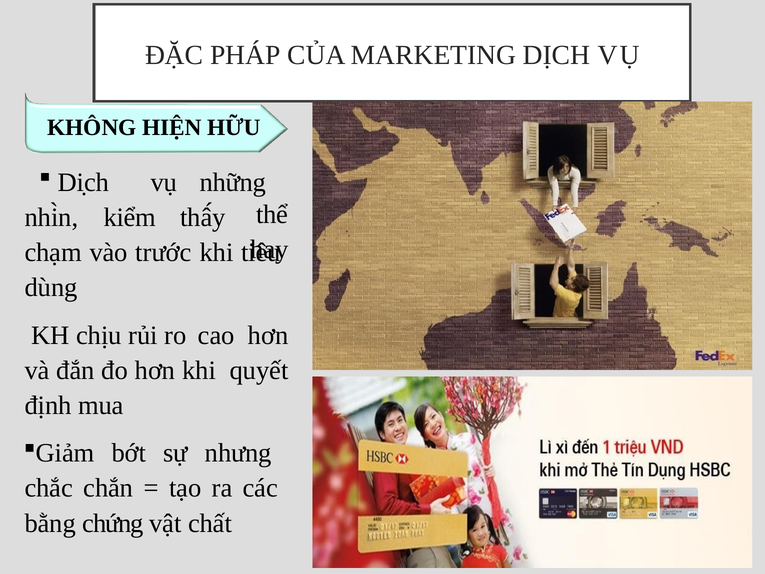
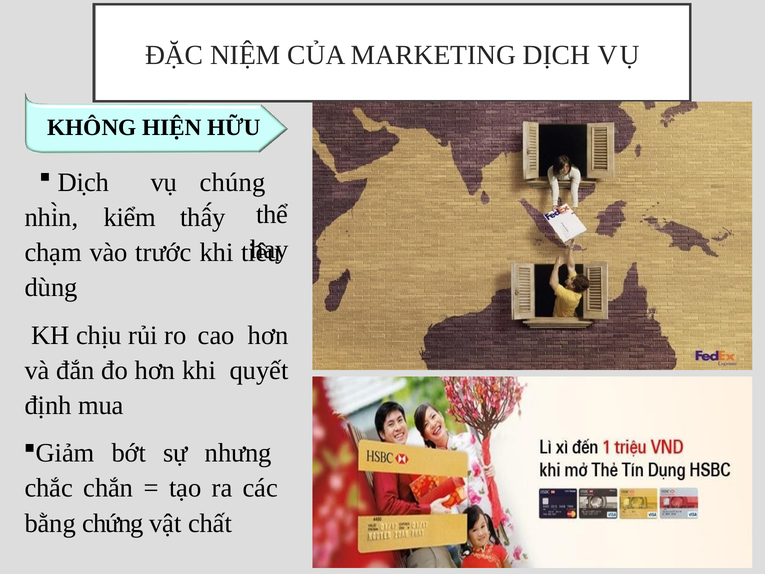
PHÁP: PHÁP -> NIỆM (245, 55)
những: những -> chúng (233, 182)
